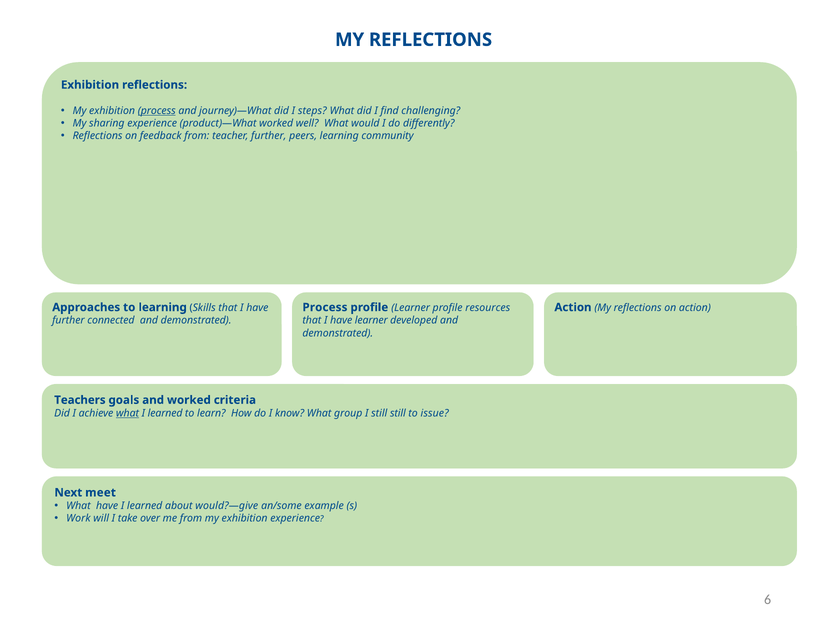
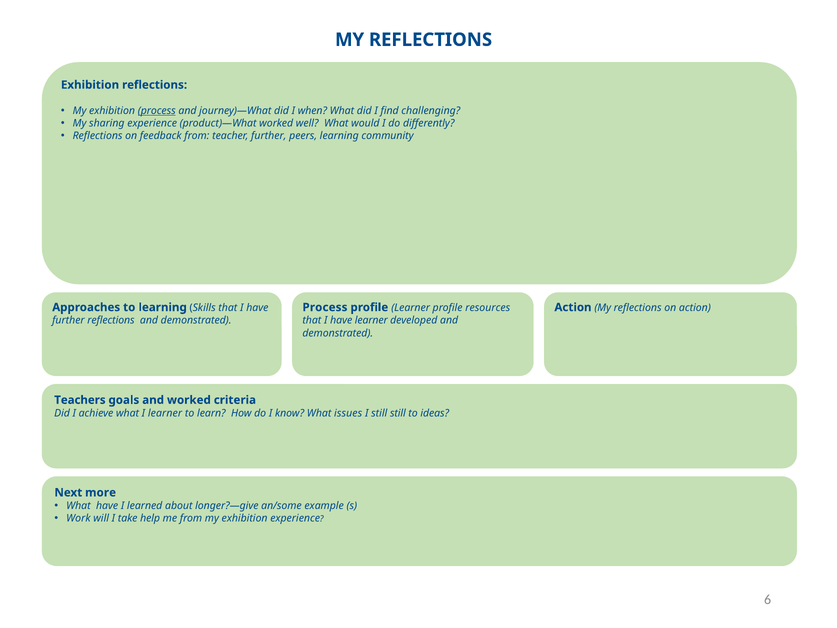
steps: steps -> when (312, 111)
further connected: connected -> reflections (111, 320)
what underline: present -> none (128, 413)
learned: learned -> learner (165, 413)
group: group -> issues (348, 413)
issue: issue -> ideas (435, 413)
meet: meet -> more (101, 492)
would?—give: would?—give -> longer?—give (227, 506)
over: over -> help (150, 518)
